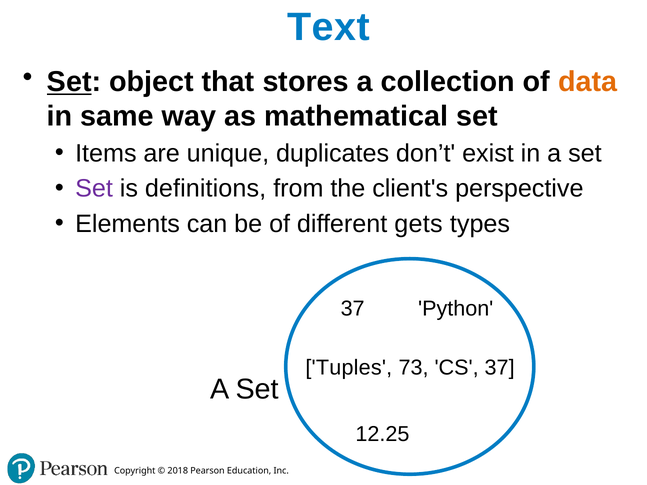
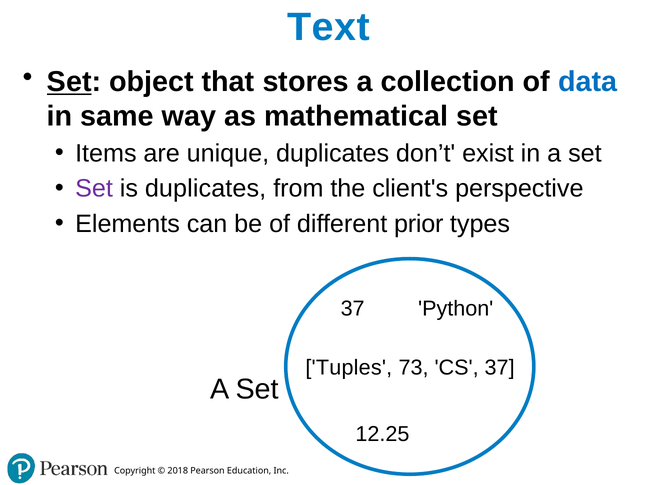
data colour: orange -> blue (588, 82)
is definitions: definitions -> duplicates (206, 189)
gets: gets -> prior (419, 224)
